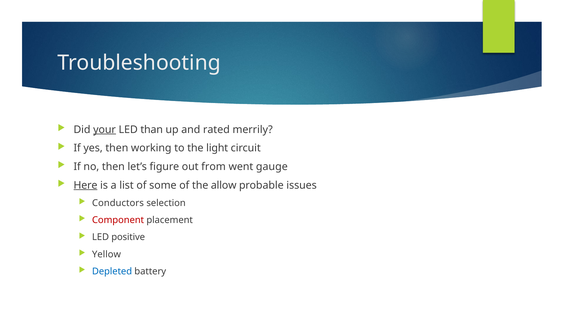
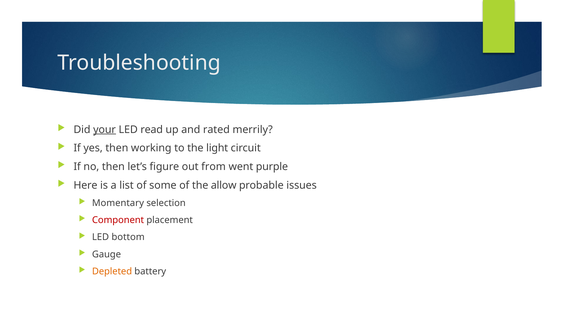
than: than -> read (152, 130)
gauge: gauge -> purple (272, 167)
Here underline: present -> none (85, 185)
Conductors: Conductors -> Momentary (118, 203)
positive: positive -> bottom (128, 237)
Yellow: Yellow -> Gauge (107, 255)
Depleted colour: blue -> orange (112, 272)
